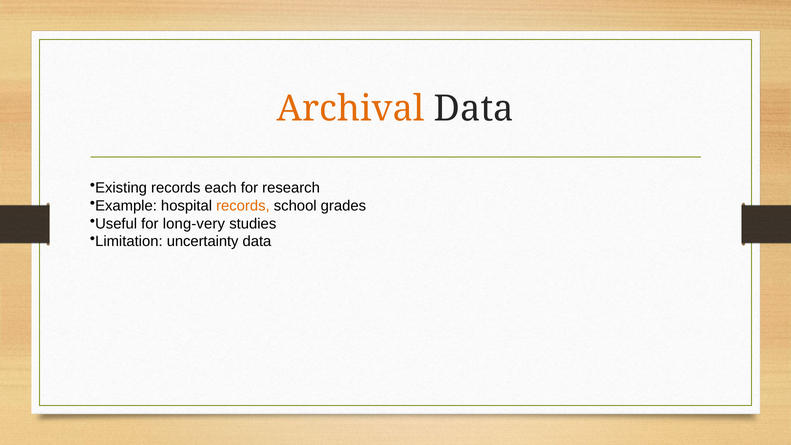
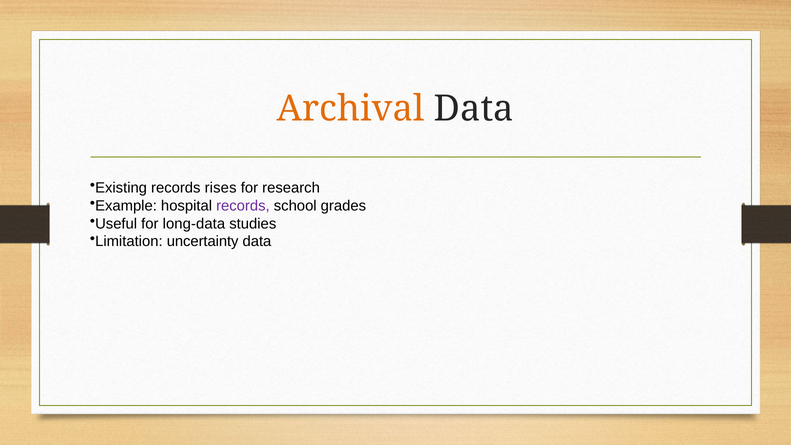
each: each -> rises (221, 188)
records colour: orange -> purple (243, 206)
long-very: long-very -> long-data (194, 224)
